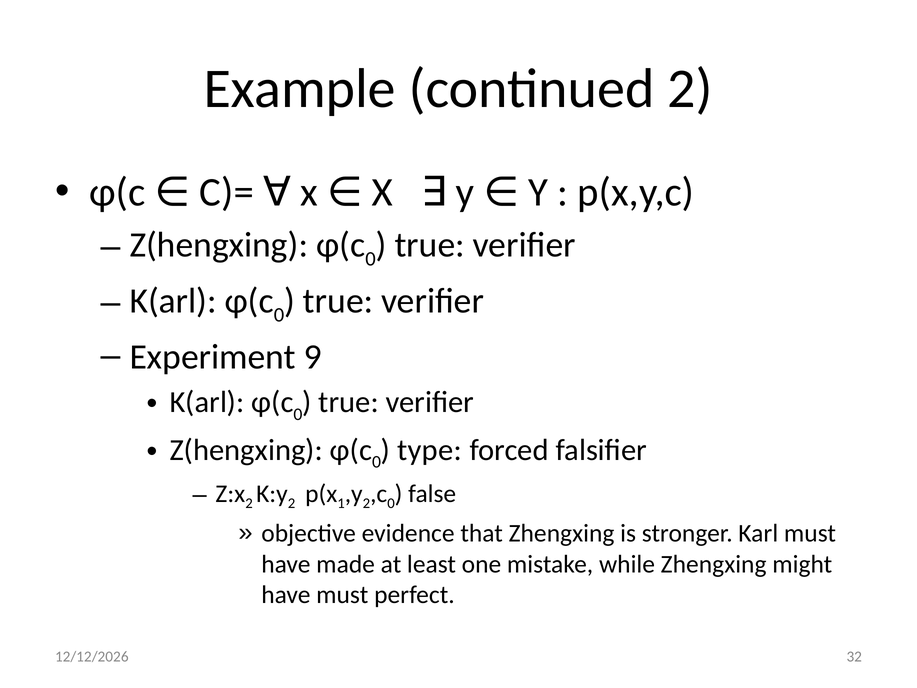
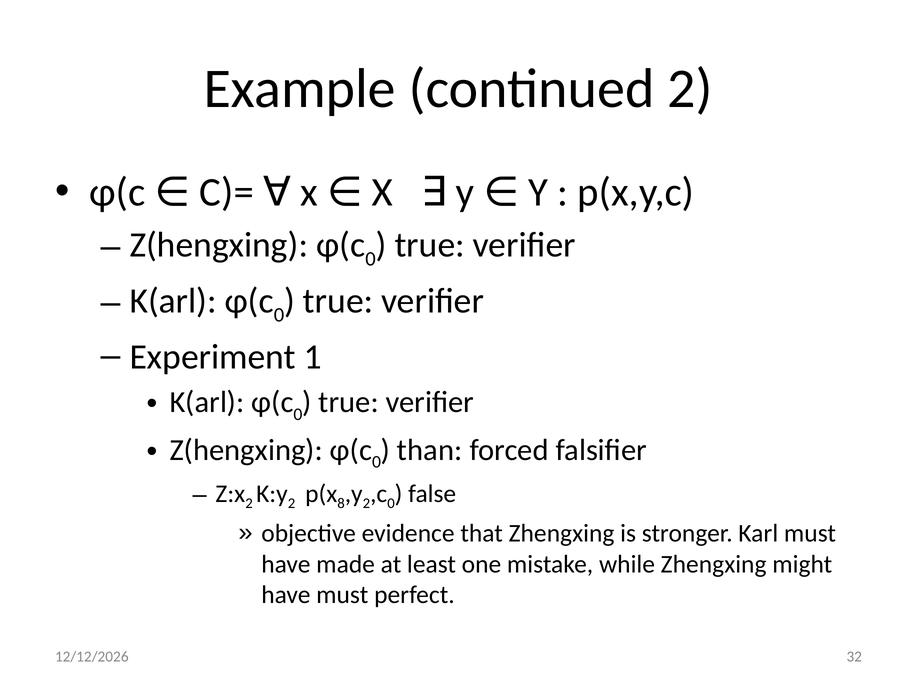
9: 9 -> 1 (313, 357)
type: type -> than (430, 450)
1: 1 -> 8 (341, 503)
